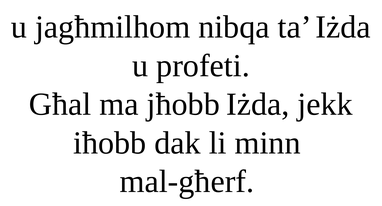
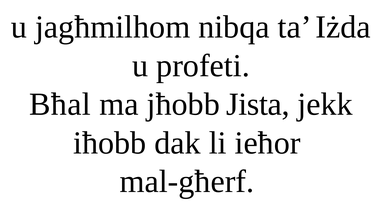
Għal: Għal -> Bħal (60, 104)
jħobb Iżda: Iżda -> Jista (258, 104)
minn: minn -> ieħor (268, 143)
